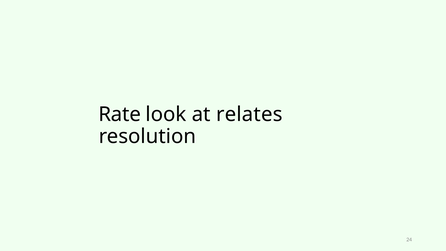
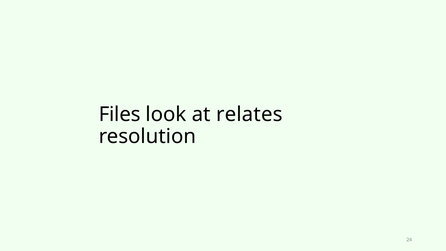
Rate: Rate -> Files (120, 114)
